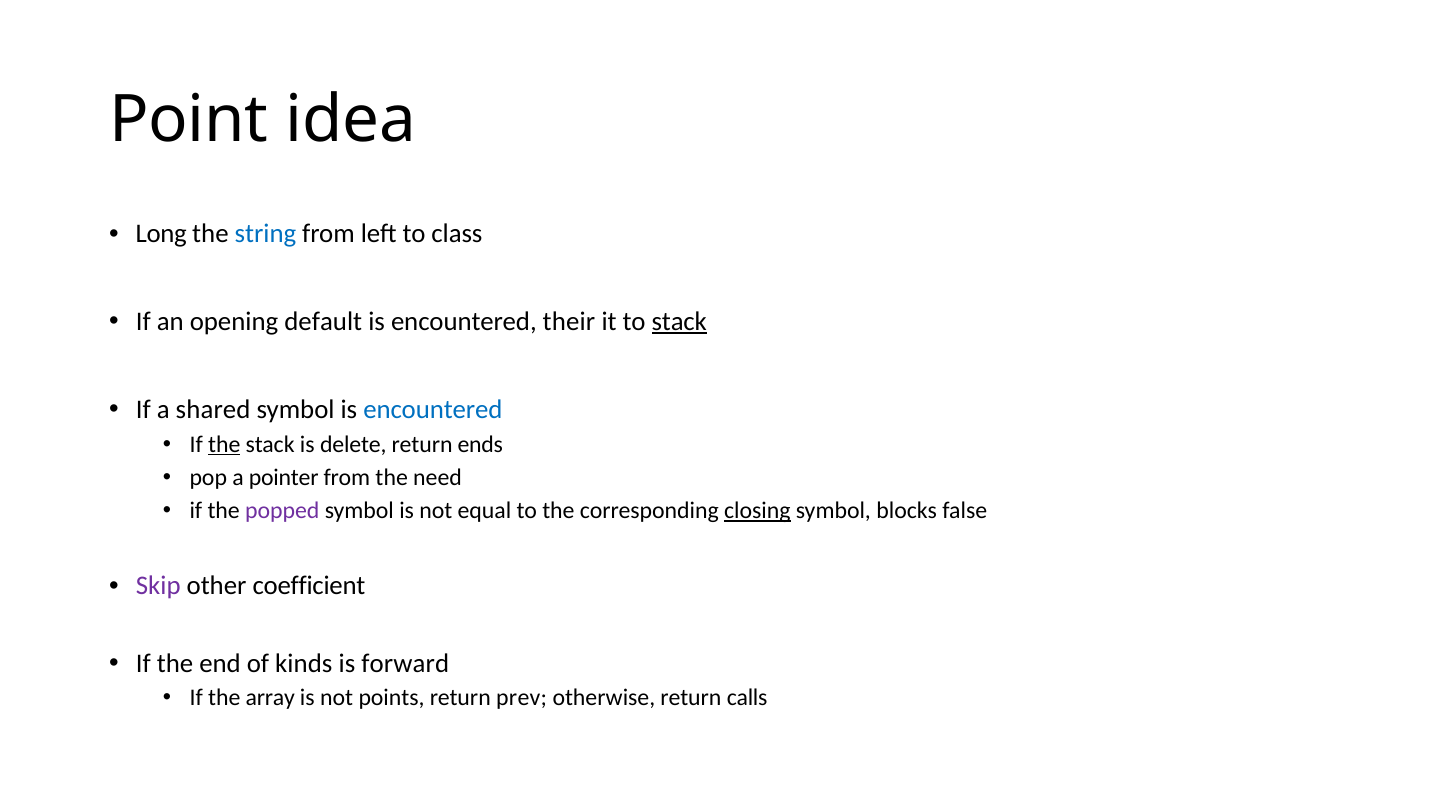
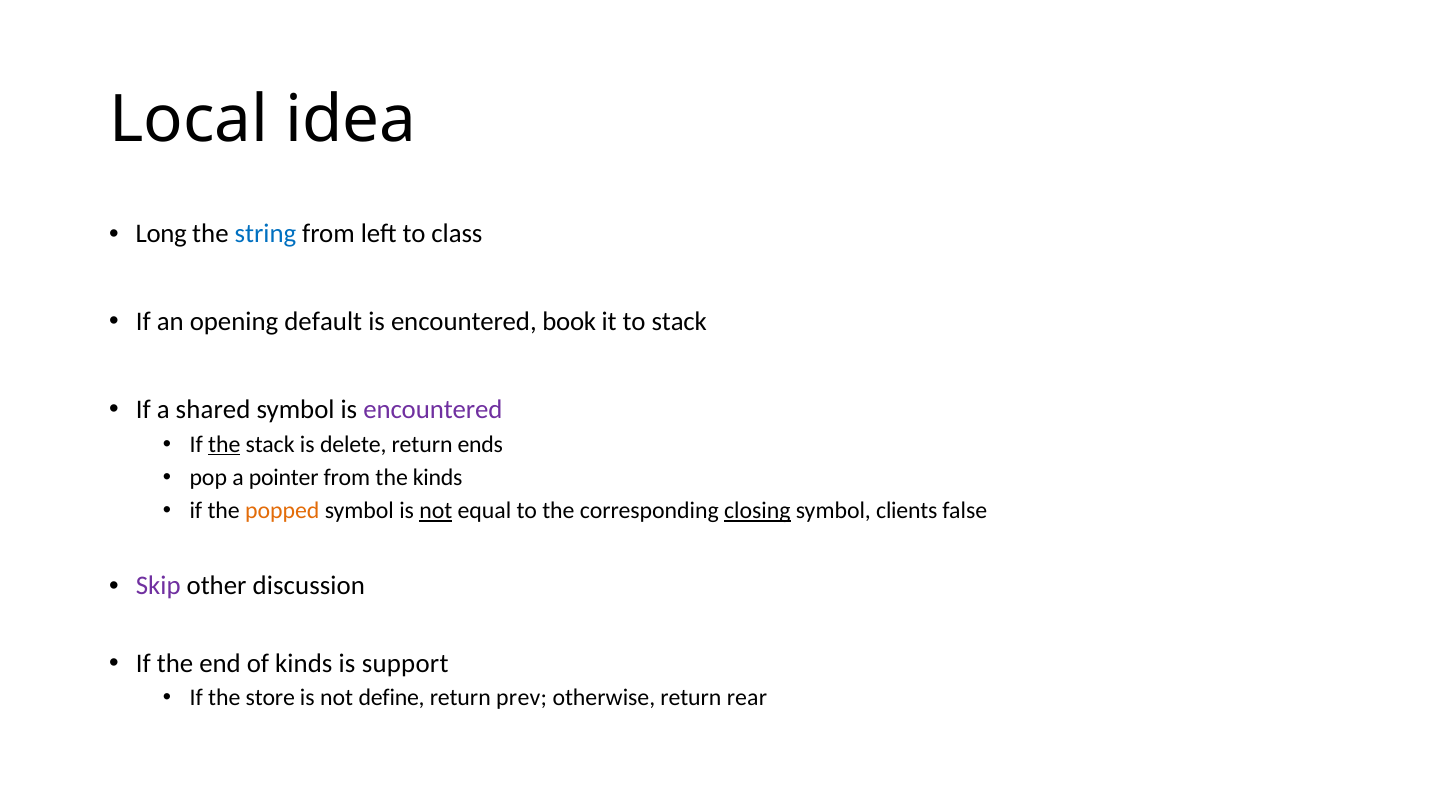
Point: Point -> Local (189, 120)
their: their -> book (569, 322)
stack underline: present -> none (679, 322)
encountered colour: blue -> purple (433, 409)
the need: need -> kinds (438, 477)
popped colour: purple -> orange (282, 511)
not underline: none -> present (436, 511)
blocks: blocks -> clients (907, 511)
coefficient: coefficient -> discussion (309, 586)
forward: forward -> support (405, 663)
array: array -> store (270, 698)
points: points -> define (392, 698)
calls: calls -> rear (747, 698)
